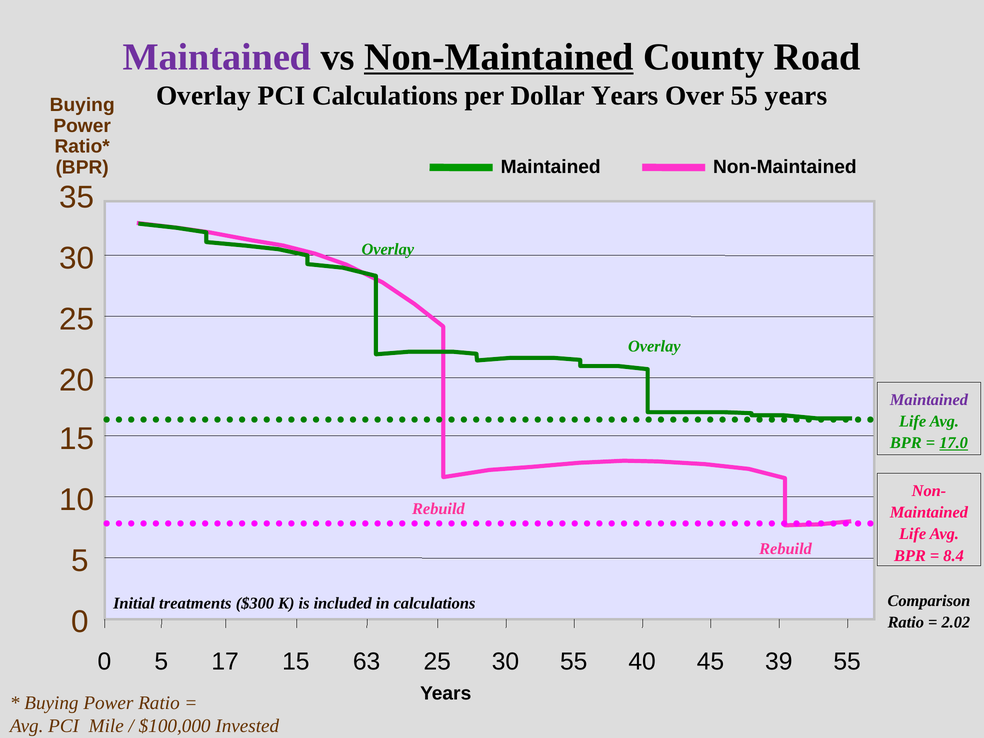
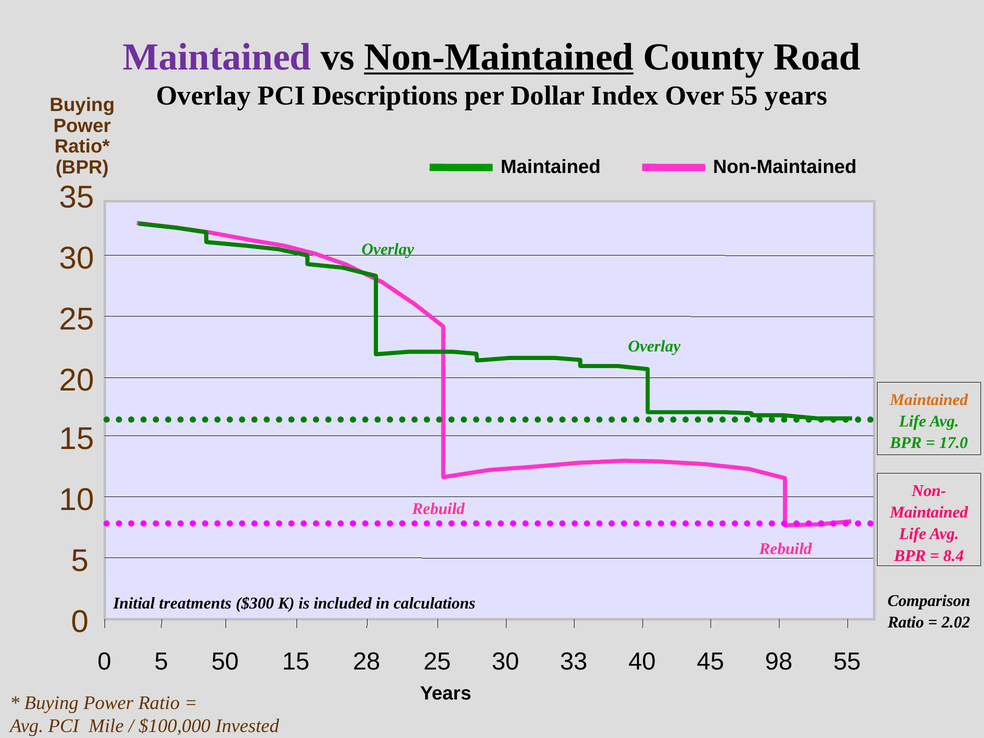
PCI Calculations: Calculations -> Descriptions (385, 96)
Dollar Years: Years -> Index (625, 96)
Maintained colour: purple -> orange (929, 400)
17.0 underline: present -> none (954, 443)
17: 17 -> 50 (225, 661)
63: 63 -> 28 (367, 661)
30 55: 55 -> 33 (574, 661)
39: 39 -> 98 (779, 661)
